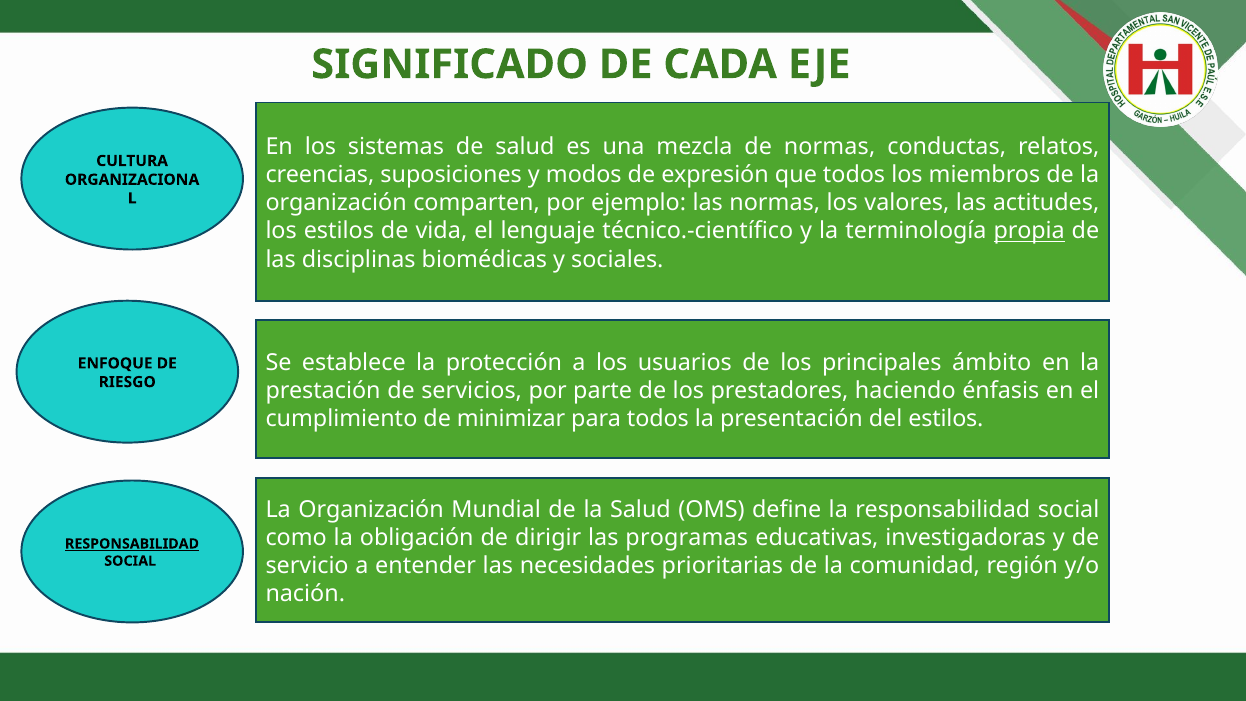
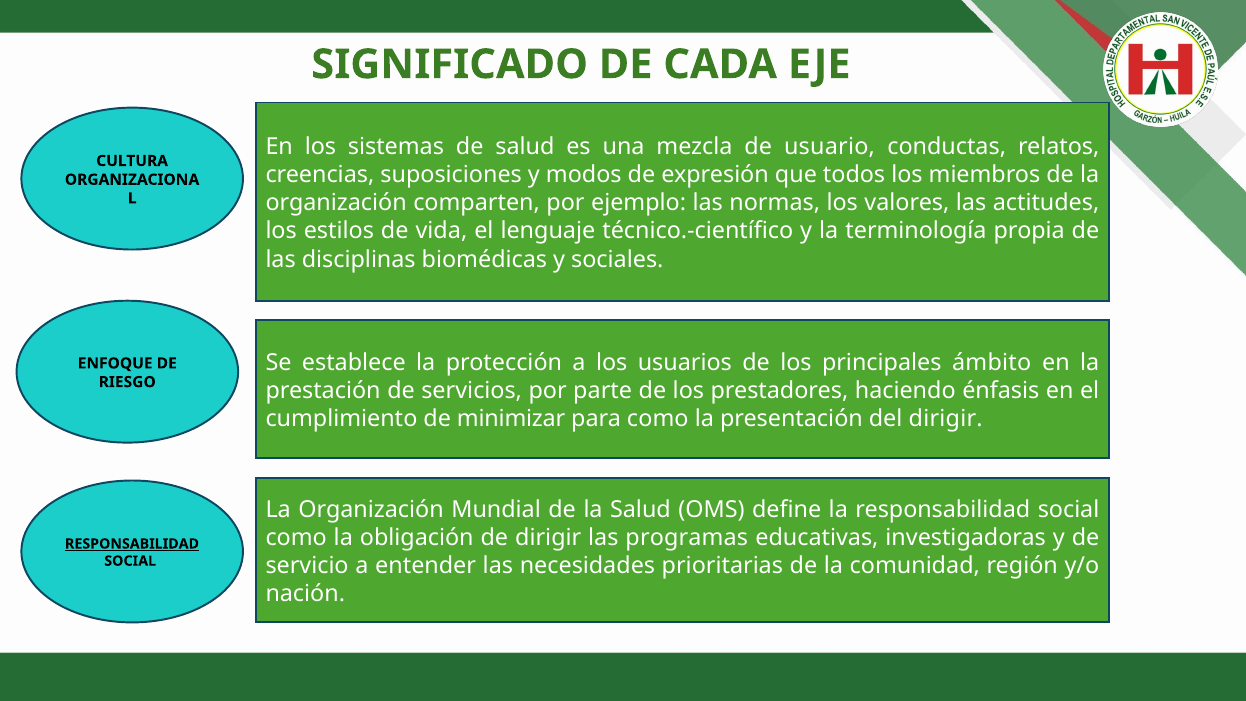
de normas: normas -> usuario (830, 147)
propia underline: present -> none (1029, 231)
para todos: todos -> como (658, 419)
del estilos: estilos -> dirigir (946, 419)
